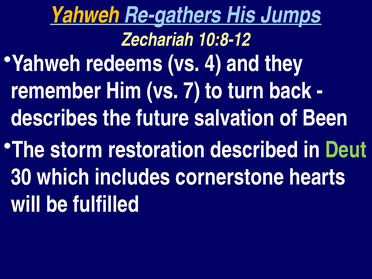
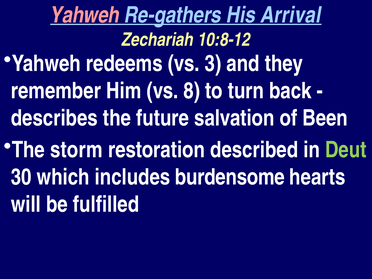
Yahweh colour: yellow -> pink (85, 15)
Jumps: Jumps -> Arrival (291, 15)
4: 4 -> 3 (213, 64)
7: 7 -> 8 (192, 91)
cornerstone: cornerstone -> burdensome (230, 177)
